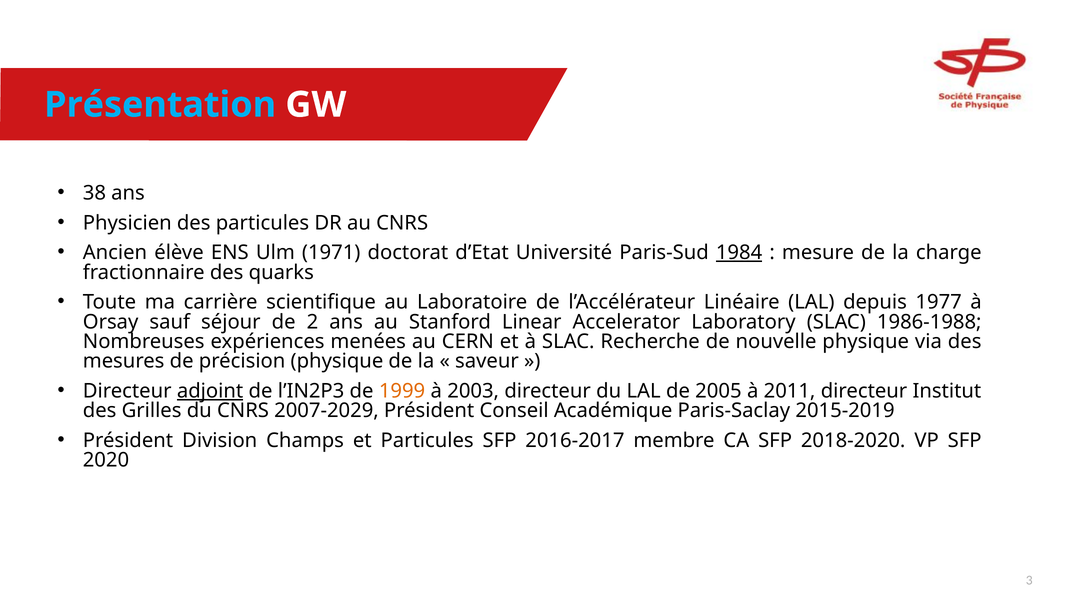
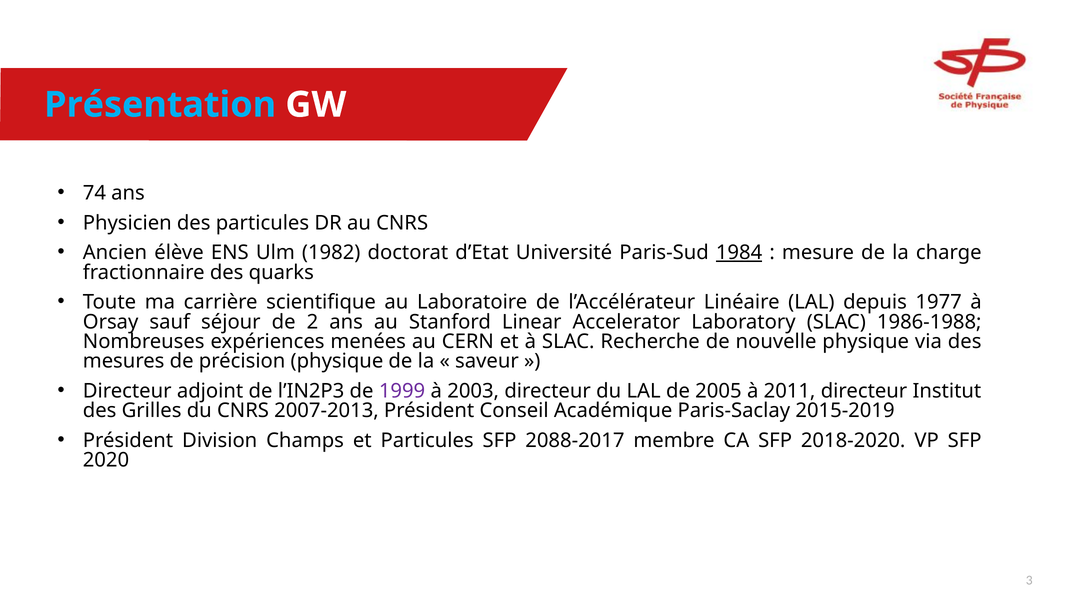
38: 38 -> 74 (94, 193)
1971: 1971 -> 1982 (331, 253)
adjoint underline: present -> none (210, 391)
1999 colour: orange -> purple (402, 391)
2007-2029: 2007-2029 -> 2007-2013 (326, 411)
2016-2017: 2016-2017 -> 2088-2017 (575, 441)
